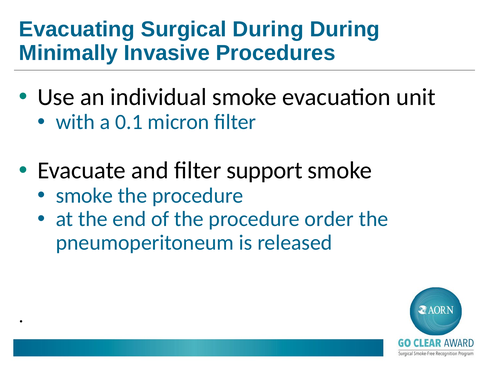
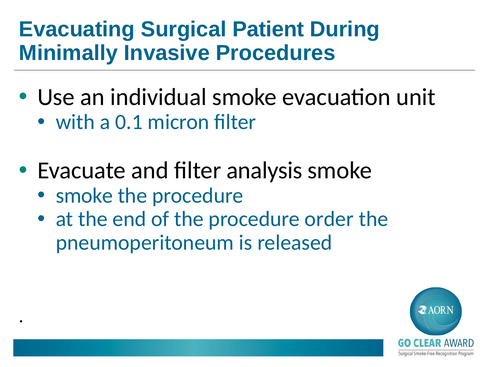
Surgical During: During -> Patient (268, 29)
support: support -> analysis (264, 170)
